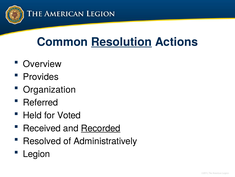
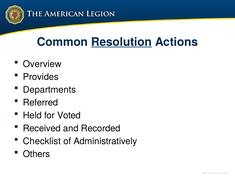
Organization: Organization -> Departments (49, 89)
Recorded underline: present -> none (101, 128)
Resolved: Resolved -> Checklist (42, 141)
Legion: Legion -> Others (36, 153)
